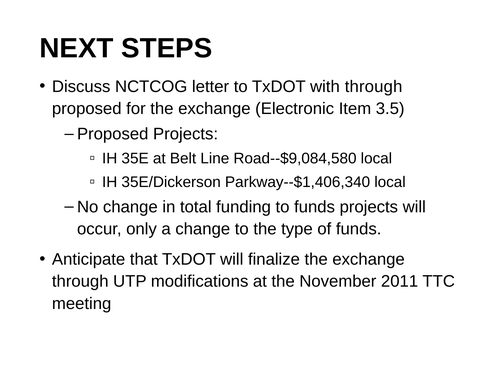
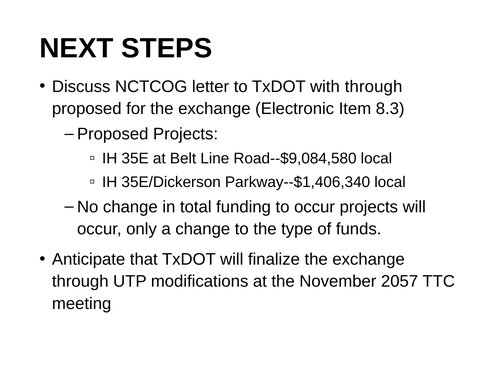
3.5: 3.5 -> 8.3 (390, 108)
to funds: funds -> occur (315, 207)
2011: 2011 -> 2057 (400, 281)
